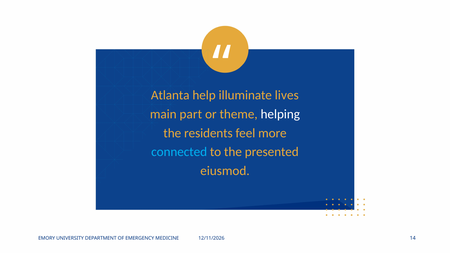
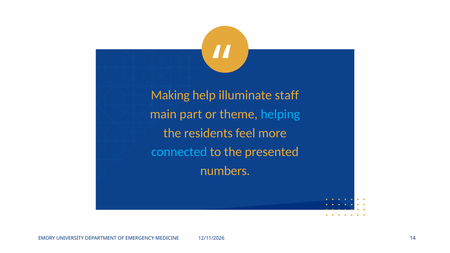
Atlanta: Atlanta -> Making (170, 95)
lives: lives -> staff (287, 95)
helping colour: white -> light blue (280, 114)
eiusmod: eiusmod -> numbers (225, 171)
